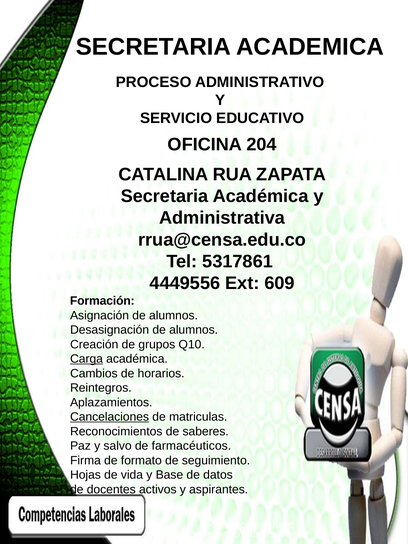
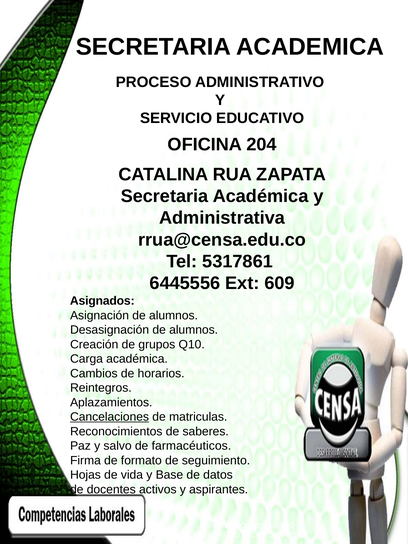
4449556: 4449556 -> 6445556 (185, 283)
Formación: Formación -> Asignados (102, 301)
Carga underline: present -> none (87, 359)
